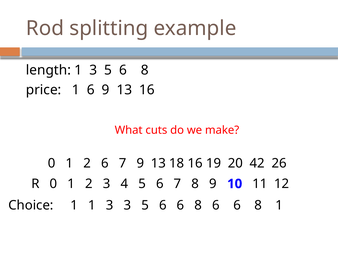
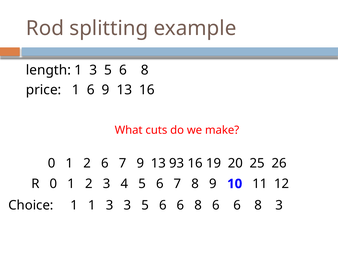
18: 18 -> 93 (177, 163)
42: 42 -> 25 (257, 163)
8 1: 1 -> 3 (279, 205)
